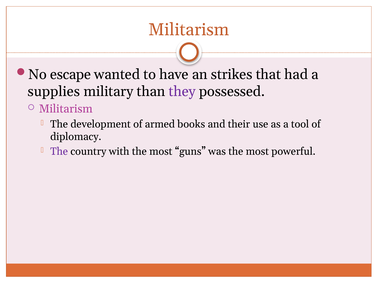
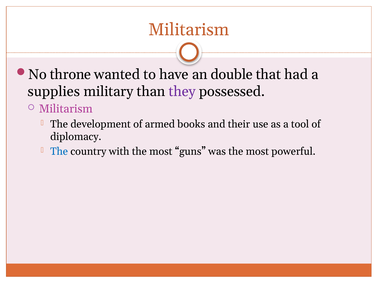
escape: escape -> throne (71, 75)
strikes: strikes -> double (232, 75)
The colour: purple -> blue (59, 152)
